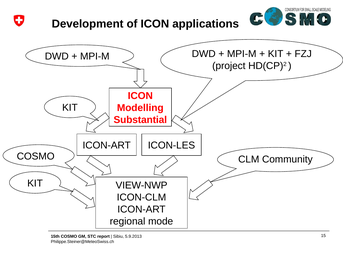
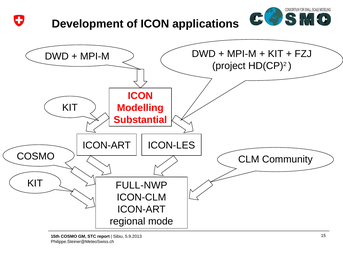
VIEW-NWP: VIEW-NWP -> FULL-NWP (141, 186)
